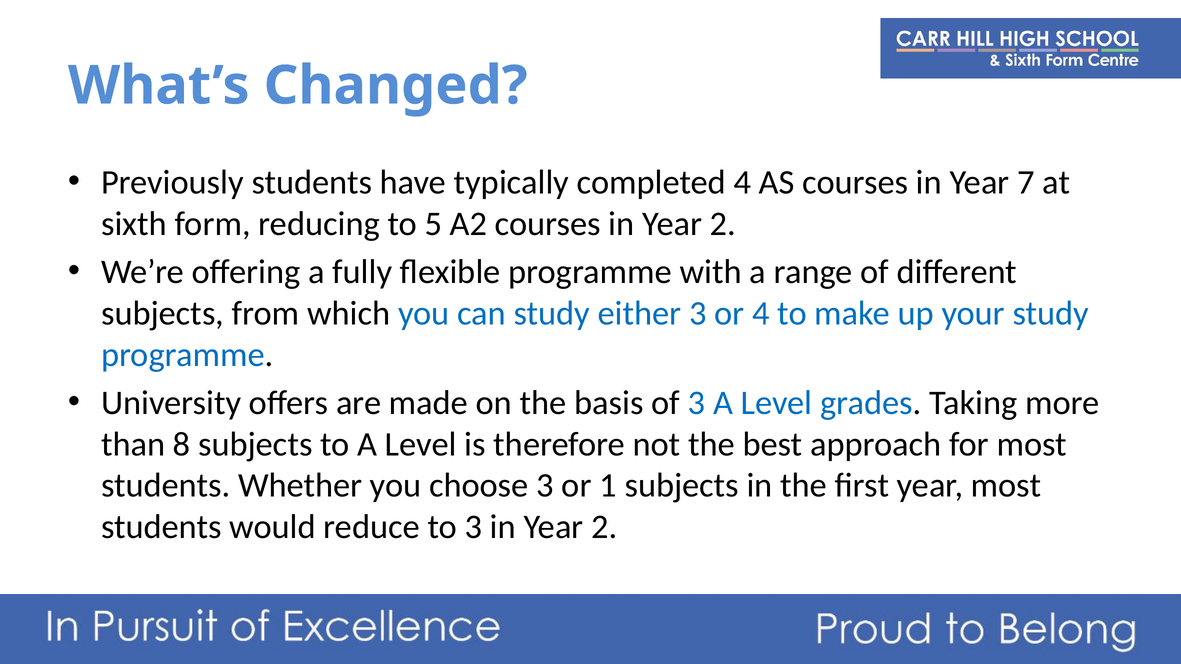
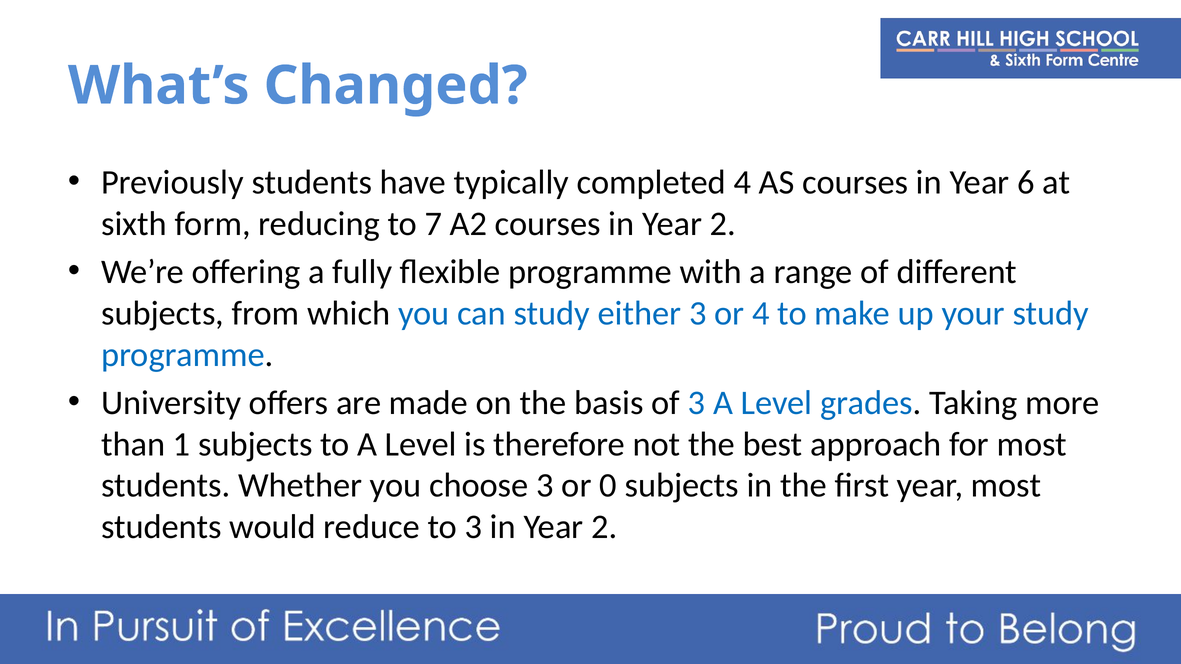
7: 7 -> 6 (1026, 183)
5: 5 -> 7 (433, 224)
8: 8 -> 1 (182, 444)
1: 1 -> 0 (608, 486)
